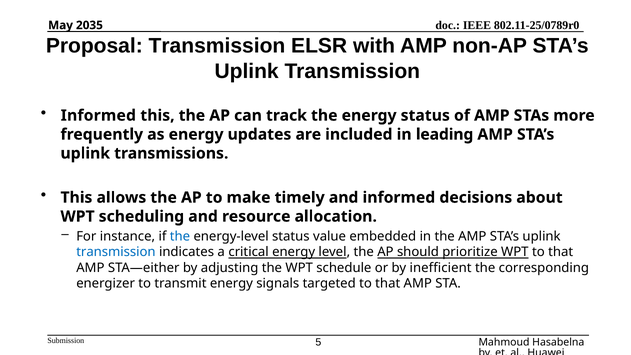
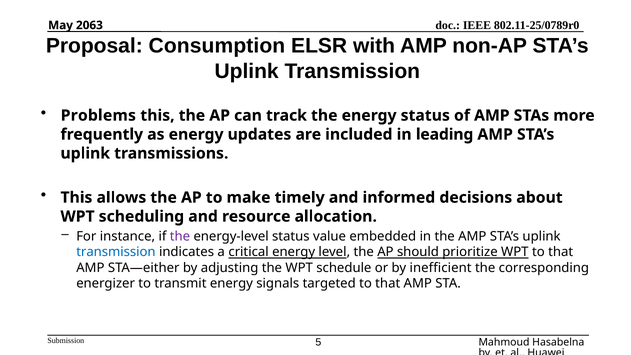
2035: 2035 -> 2063 (89, 25)
Proposal Transmission: Transmission -> Consumption (217, 46)
Informed: Informed -> Problems (98, 115)
the colour: blue -> purple (180, 236)
